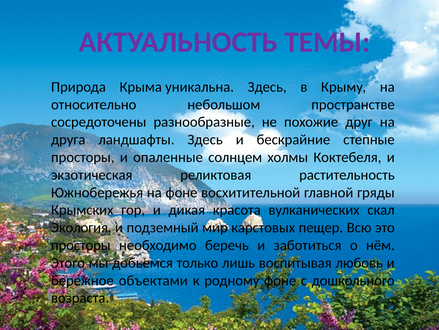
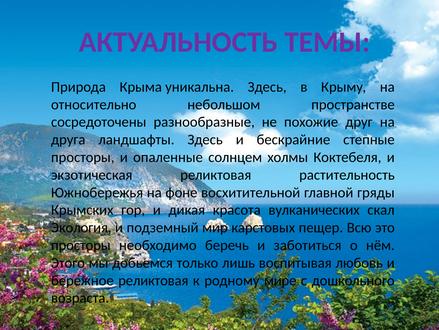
бережное объектами: объектами -> реликтовая (153, 280)
родному фоне: фоне -> мире (280, 280)
